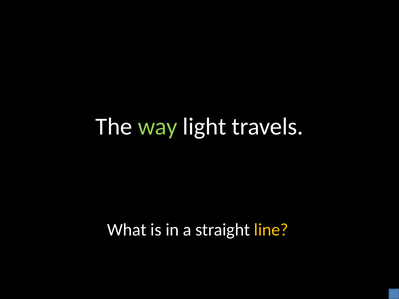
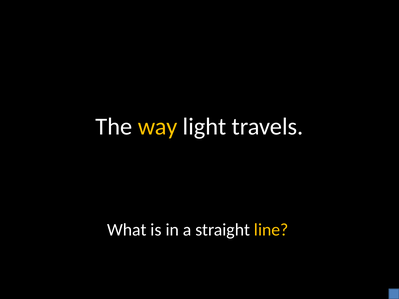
way colour: light green -> yellow (158, 127)
